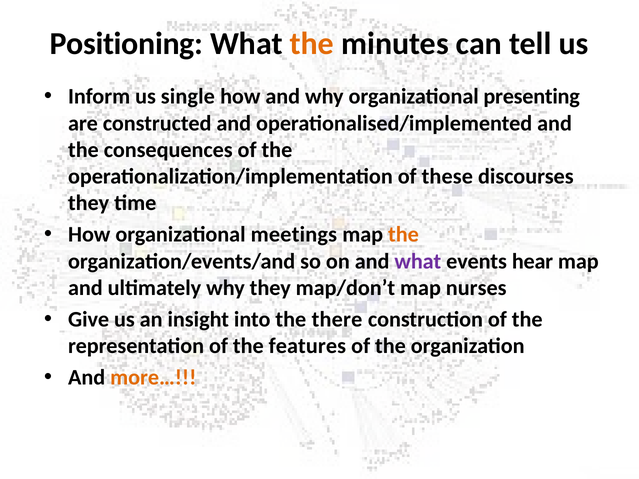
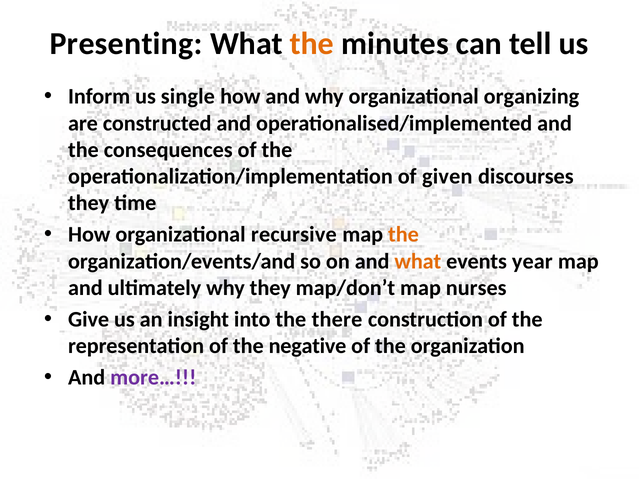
Positioning: Positioning -> Presenting (126, 44)
presenting: presenting -> organizing (531, 97)
these: these -> given (447, 177)
meetings: meetings -> recursive (294, 235)
what colour: purple -> orange (418, 261)
hear: hear -> year (532, 261)
features: features -> negative (308, 346)
more… colour: orange -> purple (153, 378)
